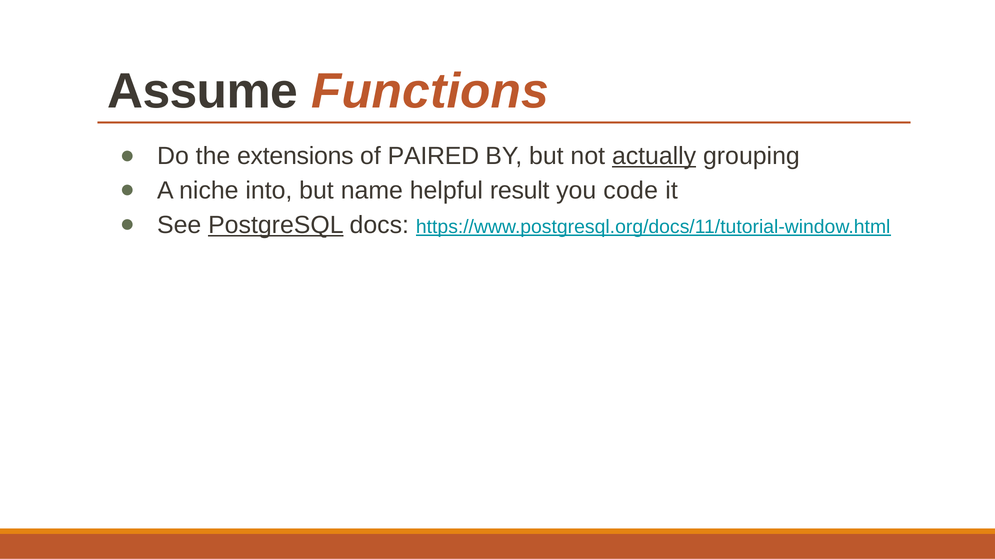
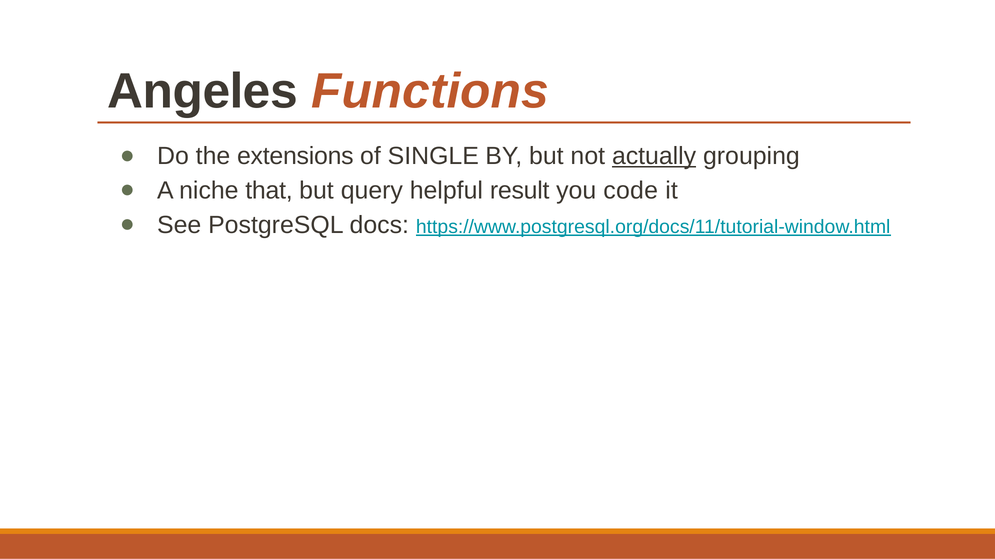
Assume: Assume -> Angeles (203, 92)
PAIRED: PAIRED -> SINGLE (433, 156)
into: into -> that (269, 191)
name: name -> query (372, 191)
PostgreSQL underline: present -> none (276, 225)
